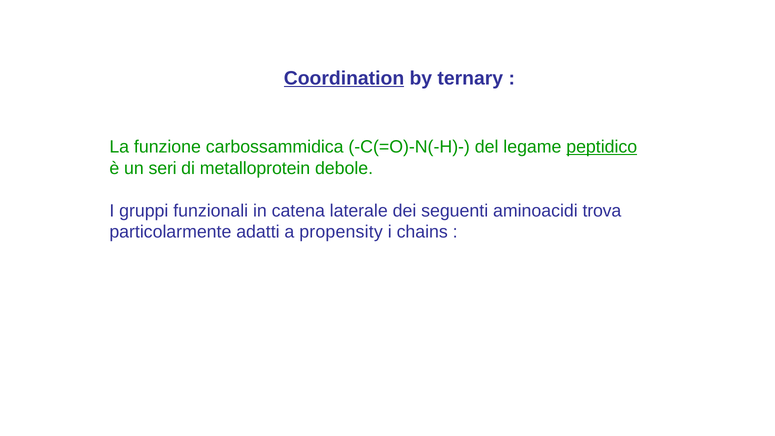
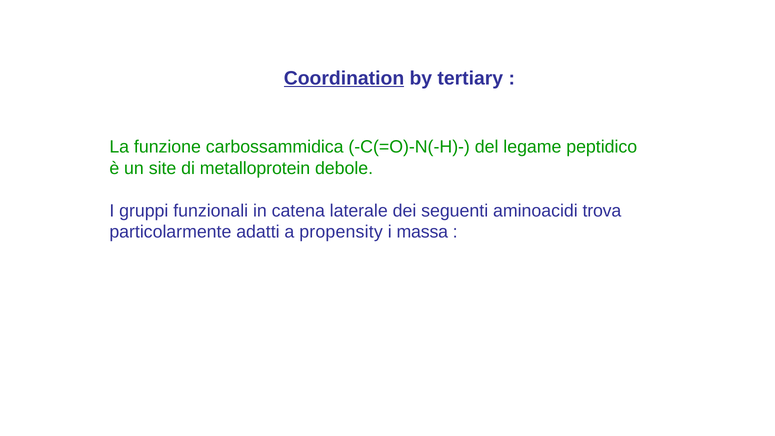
ternary: ternary -> tertiary (470, 78)
peptidico underline: present -> none (602, 147)
seri: seri -> site (163, 168)
chains: chains -> massa (422, 232)
